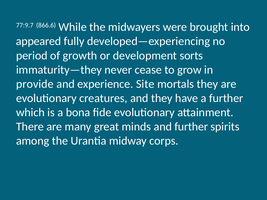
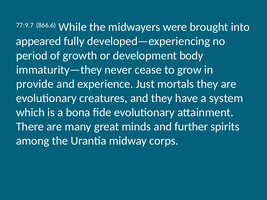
sorts: sorts -> body (191, 56)
Site: Site -> Just (145, 84)
a further: further -> system (226, 98)
